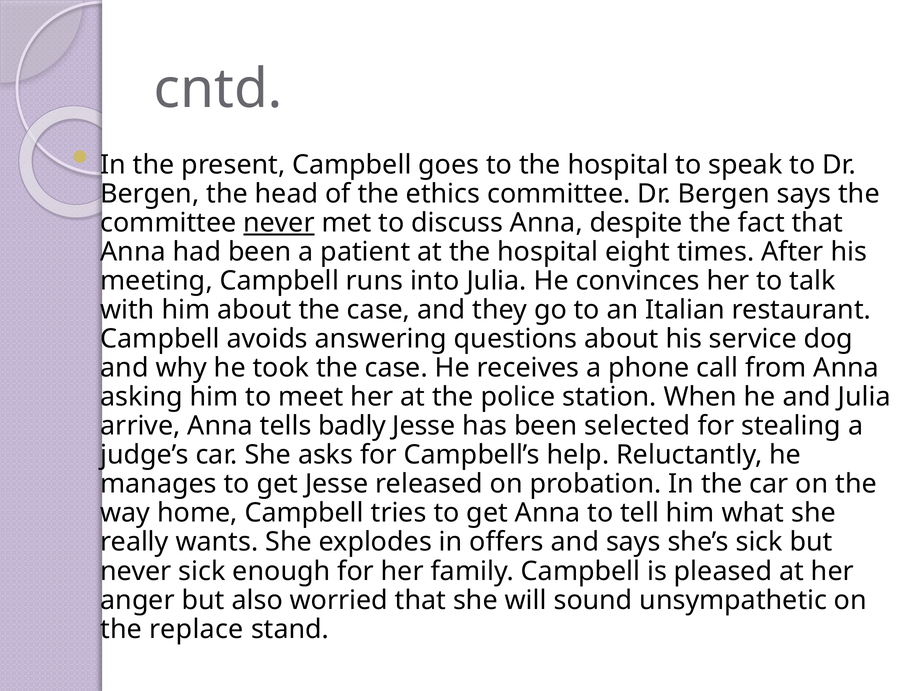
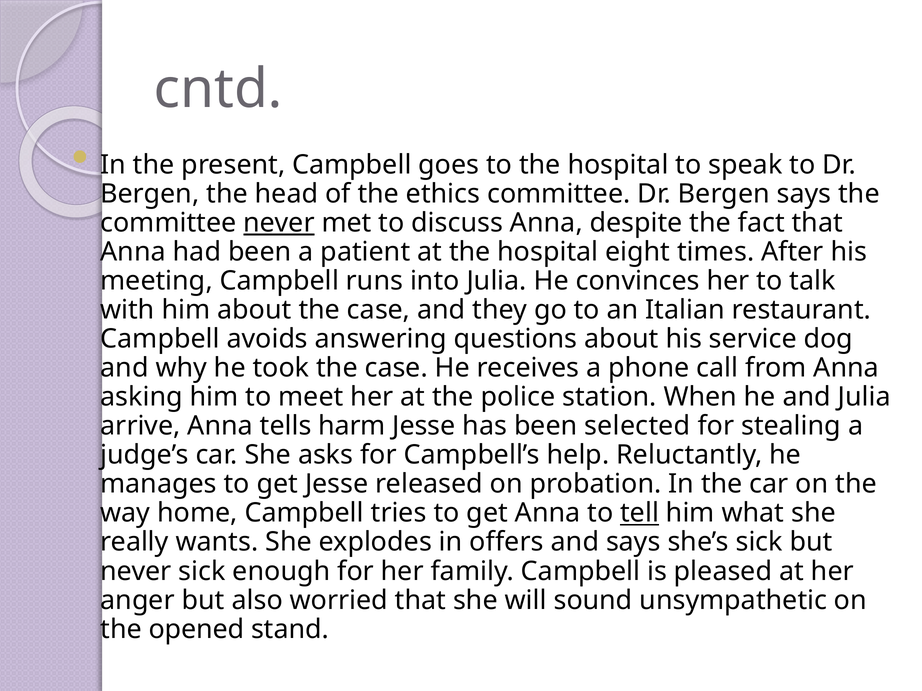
badly: badly -> harm (352, 426)
tell underline: none -> present (640, 513)
replace: replace -> opened (197, 630)
